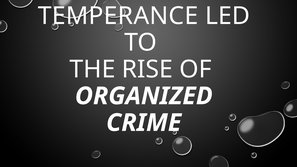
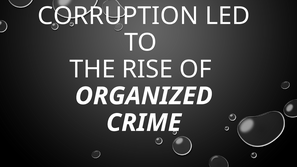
TEMPERANCE: TEMPERANCE -> CORRUPTION (118, 16)
